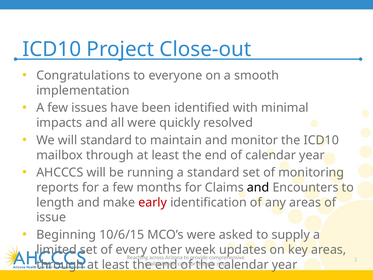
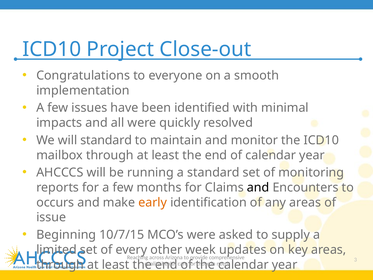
length: length -> occurs (55, 202)
early colour: red -> orange (153, 202)
10/6/15: 10/6/15 -> 10/7/15 (122, 235)
